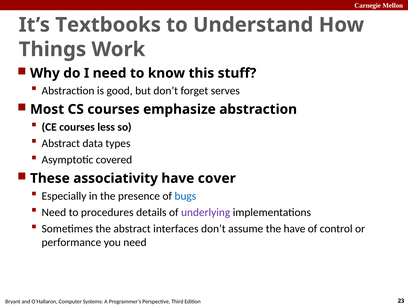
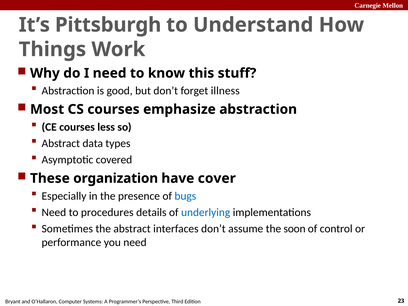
Textbooks: Textbooks -> Pittsburgh (108, 25)
serves: serves -> illness (225, 91)
associativity: associativity -> organization (116, 178)
underlying colour: purple -> blue (206, 212)
the have: have -> soon (295, 229)
